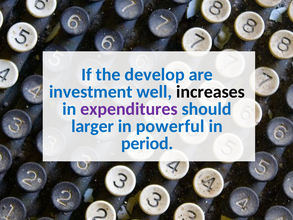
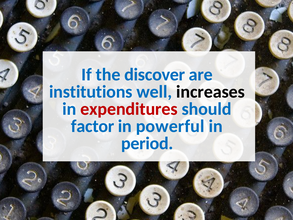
develop: develop -> discover (155, 75)
investment: investment -> institutions (91, 92)
expenditures colour: purple -> red (129, 109)
larger: larger -> factor (93, 126)
